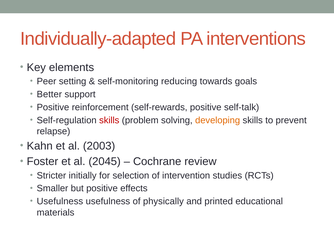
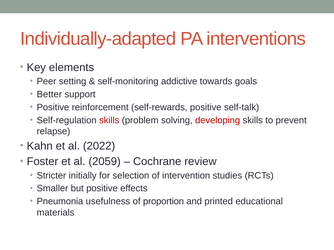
reducing: reducing -> addictive (179, 82)
developing colour: orange -> red (218, 121)
2003: 2003 -> 2022 (99, 146)
2045: 2045 -> 2059 (105, 162)
Usefulness: Usefulness -> Pneumonia (60, 202)
physically: physically -> proportion (163, 202)
